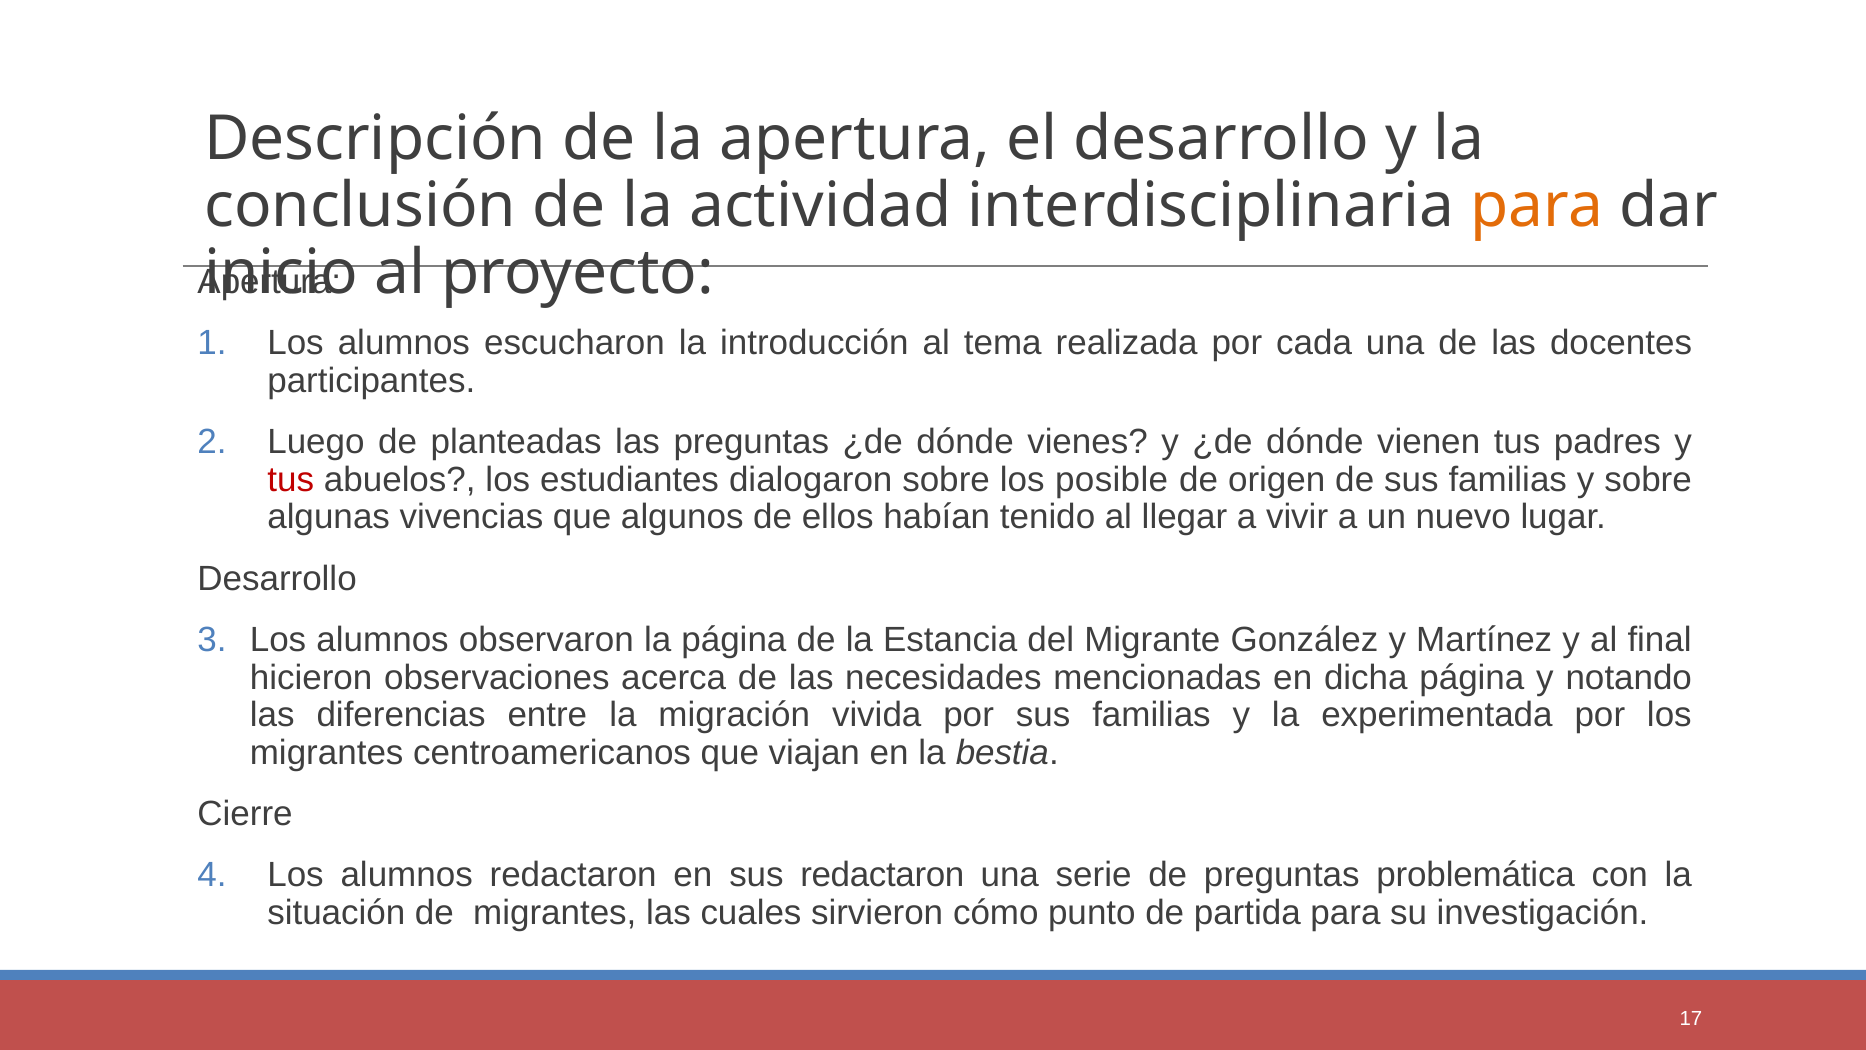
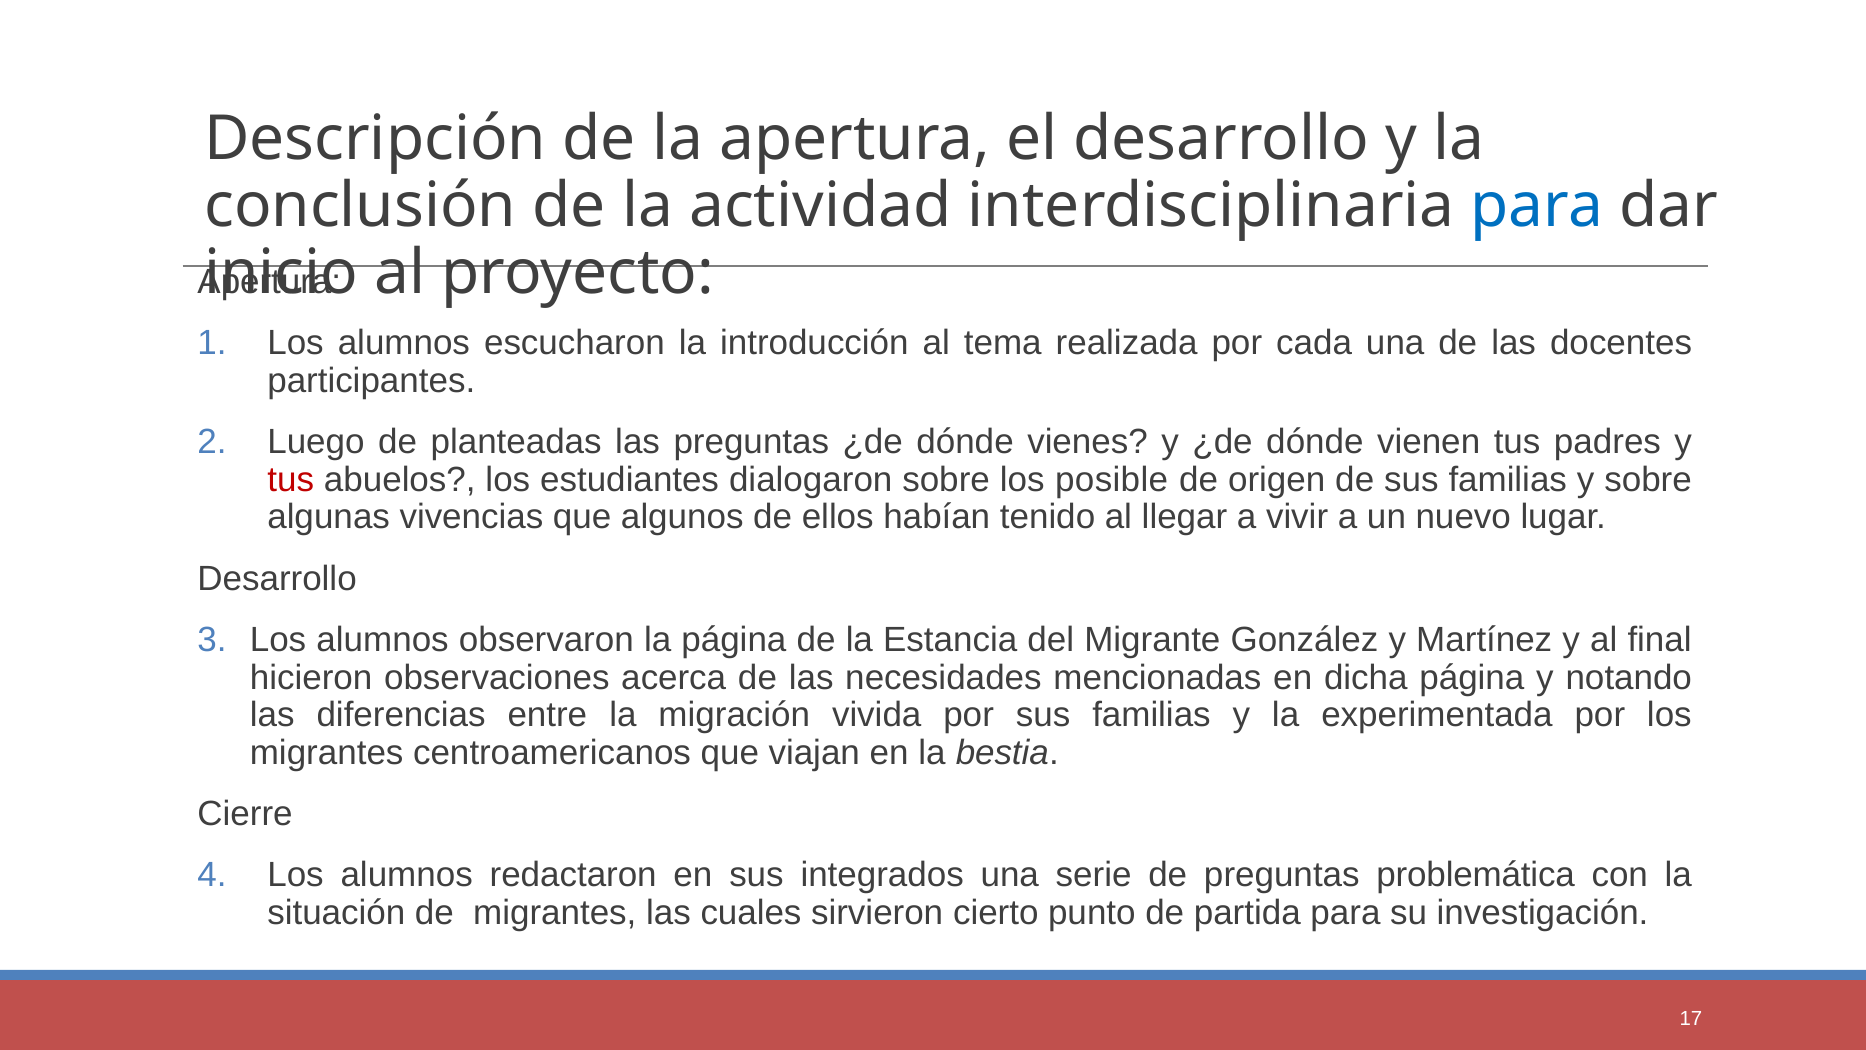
para colour: orange -> blue (1537, 206)
sus redactaron: redactaron -> integrados (882, 875)
cómo: cómo -> cierto (996, 913)
